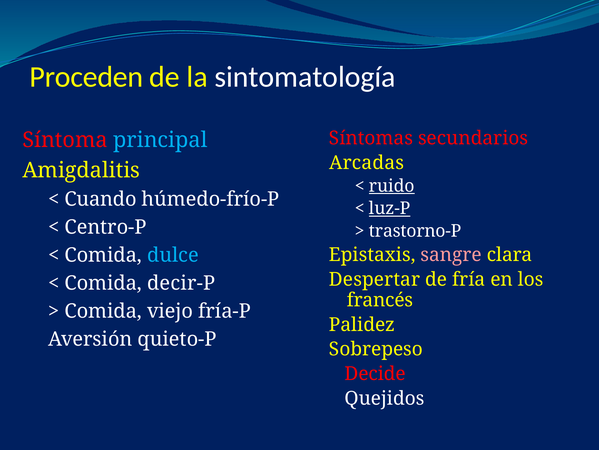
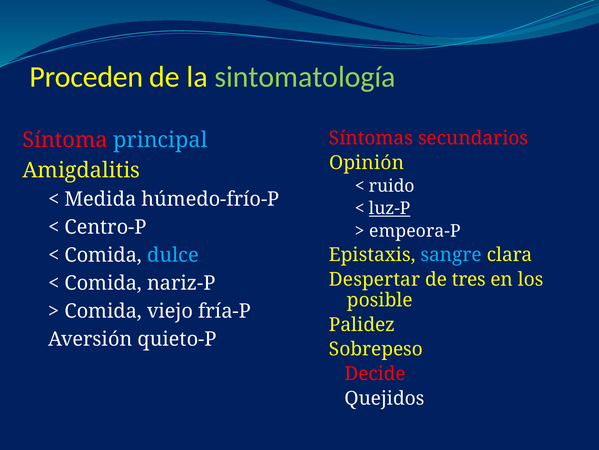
sintomatología colour: white -> light green (305, 77)
Arcadas: Arcadas -> Opinión (367, 163)
ruido underline: present -> none (392, 186)
Cuando: Cuando -> Medida (100, 199)
trastorno-P: trastorno-P -> empeora-P (415, 231)
sangre colour: pink -> light blue (451, 254)
fría: fría -> tres (469, 279)
decir-P: decir-P -> nariz-P (181, 283)
francés: francés -> posible (380, 300)
